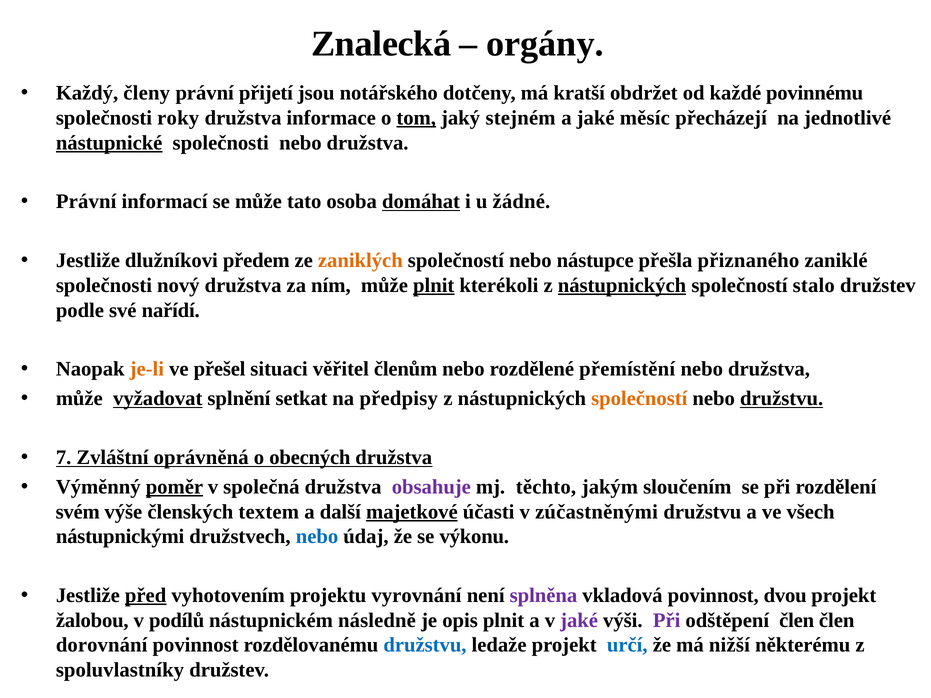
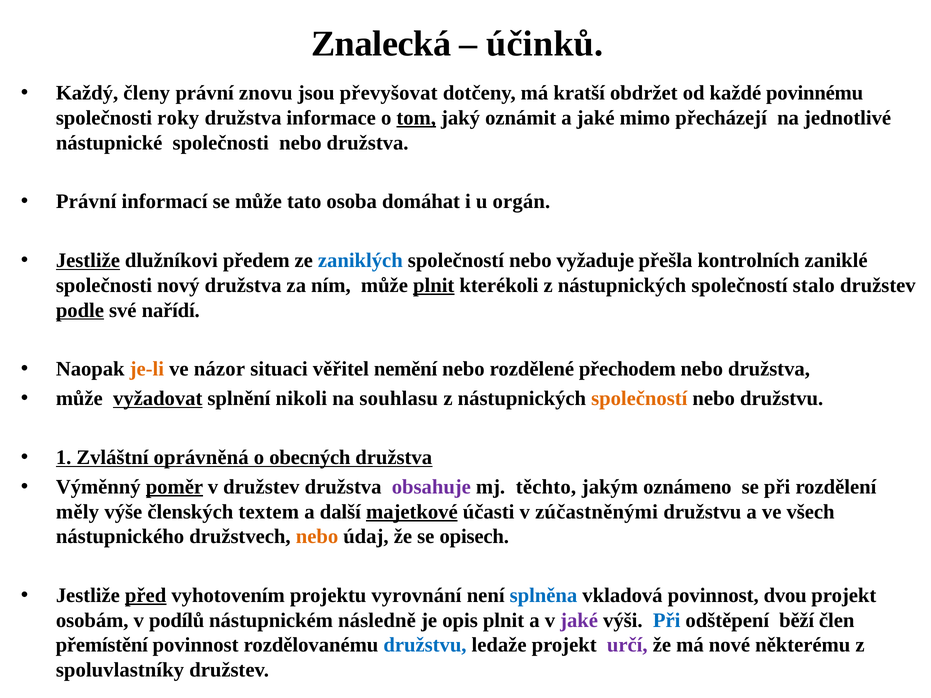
orgány: orgány -> účinků (545, 44)
přijetí: přijetí -> znovu (266, 93)
notářského: notářského -> převyšovat (389, 93)
stejném: stejném -> oznámit (521, 118)
měsíc: měsíc -> mimo (645, 118)
nástupnické underline: present -> none (109, 143)
domáhat underline: present -> none (421, 202)
žádné: žádné -> orgán (521, 202)
Jestliže underline: none -> present (88, 261)
zaniklých colour: orange -> blue (360, 261)
nástupce: nástupce -> vyžaduje (595, 261)
přiznaného: přiznaného -> kontrolních (749, 261)
nástupnických underline: present -> none (622, 285)
podle underline: none -> present (80, 310)
přešel: přešel -> názor (219, 369)
členům: členům -> nemění (406, 369)
přemístění: přemístění -> přechodem (627, 369)
setkat: setkat -> nikoli (301, 399)
předpisy: předpisy -> souhlasu (399, 399)
družstvu underline: present -> none (782, 399)
7: 7 -> 1 (64, 458)
v společná: společná -> družstev (261, 487)
sloučením: sloučením -> oznámeno (687, 487)
svém: svém -> měly (77, 512)
nástupnickými: nástupnickými -> nástupnického (120, 537)
nebo colour: blue -> orange (317, 537)
výkonu: výkonu -> opisech (474, 537)
splněna colour: purple -> blue (543, 596)
žalobou: žalobou -> osobám (92, 621)
Při colour: purple -> blue (667, 621)
odštěpení člen: člen -> běží (797, 621)
dorovnání: dorovnání -> přemístění (102, 645)
určí colour: blue -> purple (627, 645)
nižší: nižší -> nové (729, 645)
